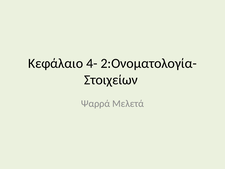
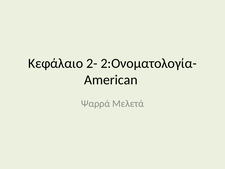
4-: 4- -> 2- (92, 63)
Στοιχείων: Στοιχείων -> American (111, 80)
